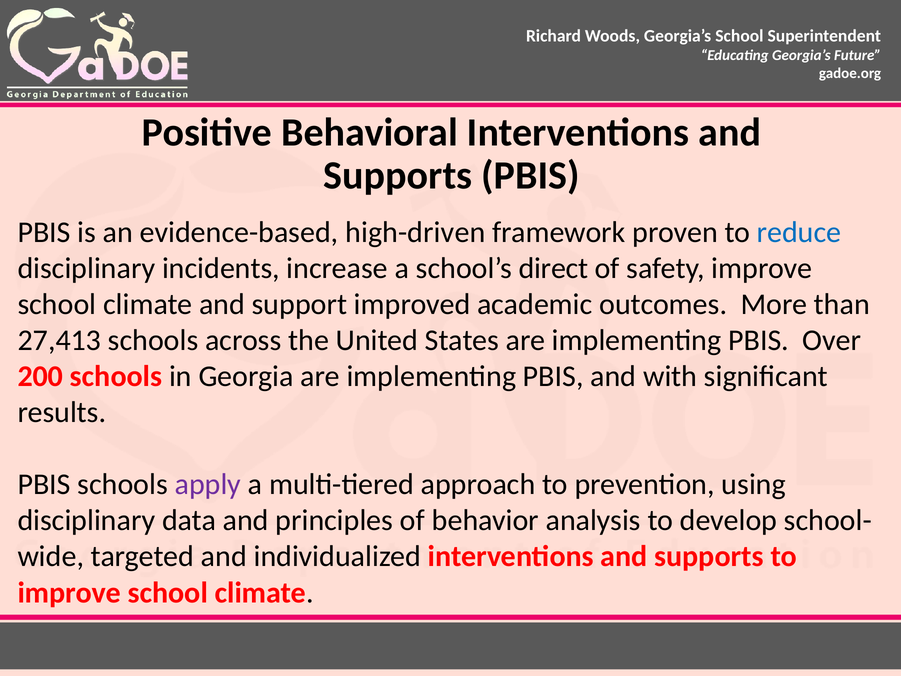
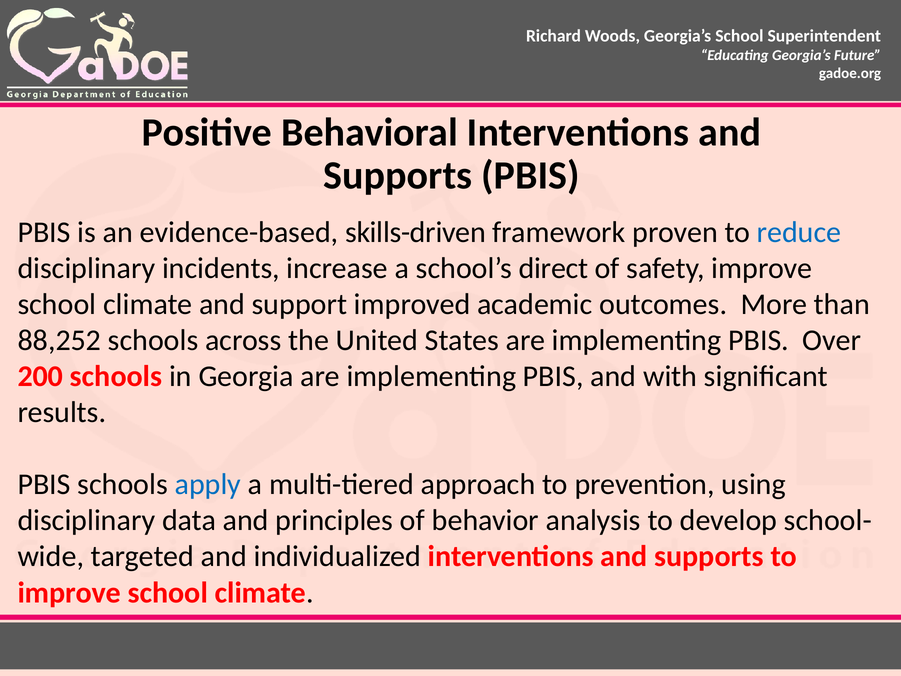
high-driven: high-driven -> skills-driven (415, 232)
27,413: 27,413 -> 88,252 (59, 340)
apply colour: purple -> blue (208, 484)
